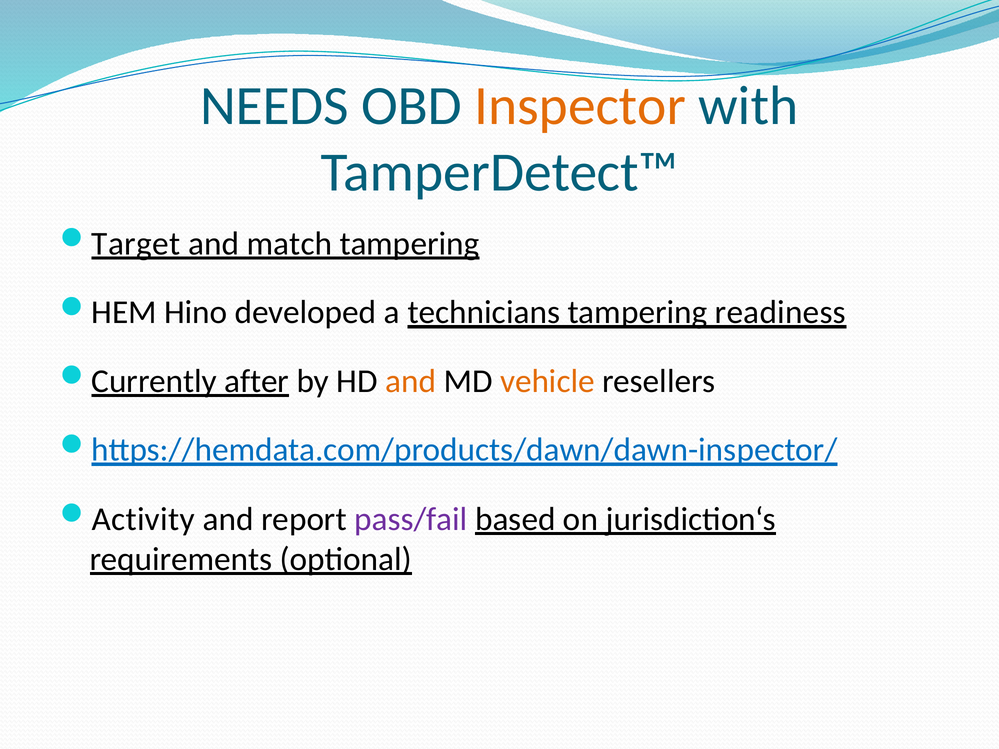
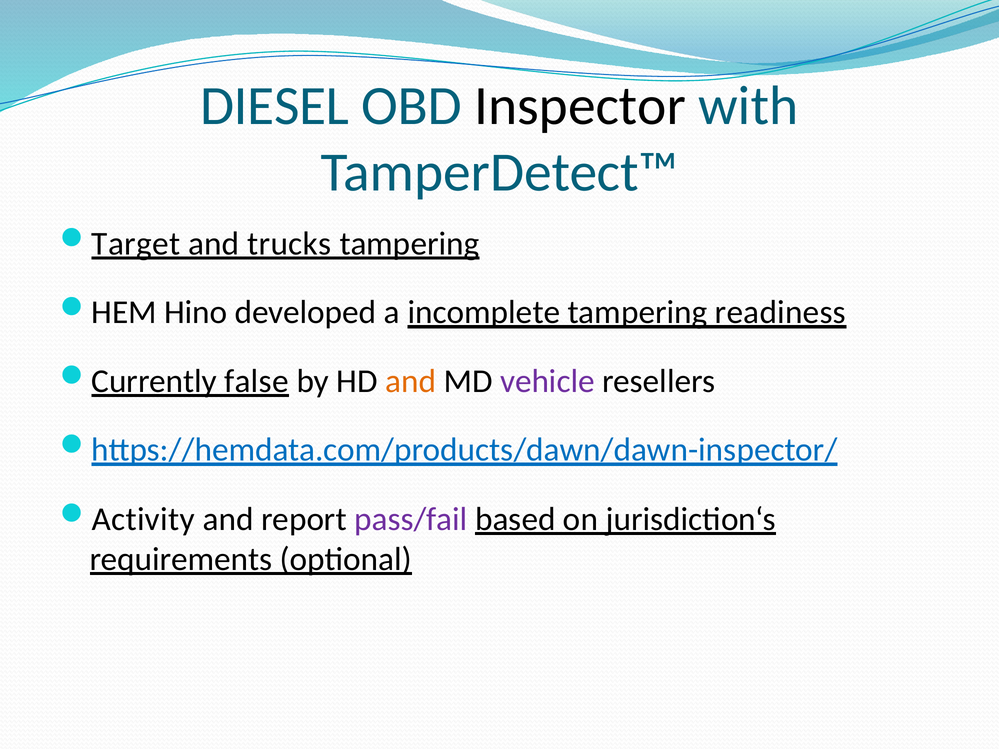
NEEDS: NEEDS -> DIESEL (275, 106)
Inspector colour: orange -> black (580, 106)
match: match -> trucks (289, 244)
technicians: technicians -> incomplete (484, 312)
after: after -> false (256, 381)
vehicle colour: orange -> purple (547, 381)
